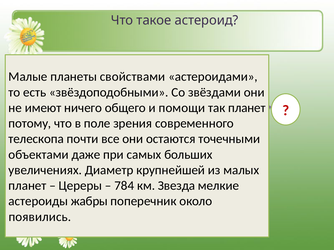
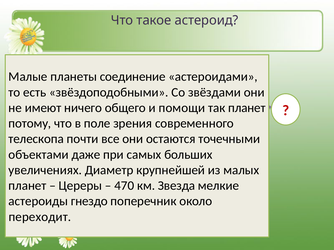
свойствами: свойствами -> соединение (133, 77)
784: 784 -> 470 (124, 186)
жабры: жабры -> гнездо (89, 202)
появились: появились -> переходит (40, 217)
